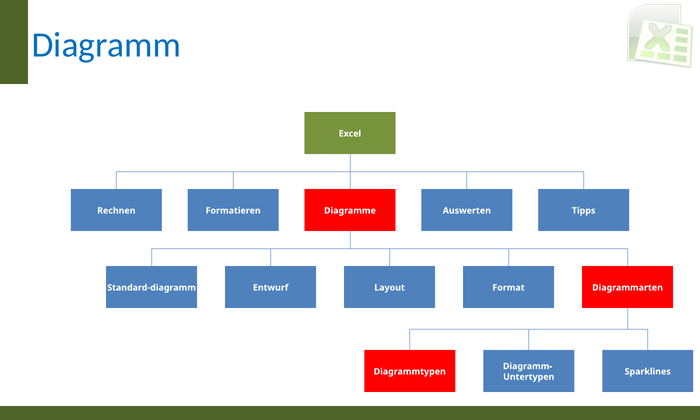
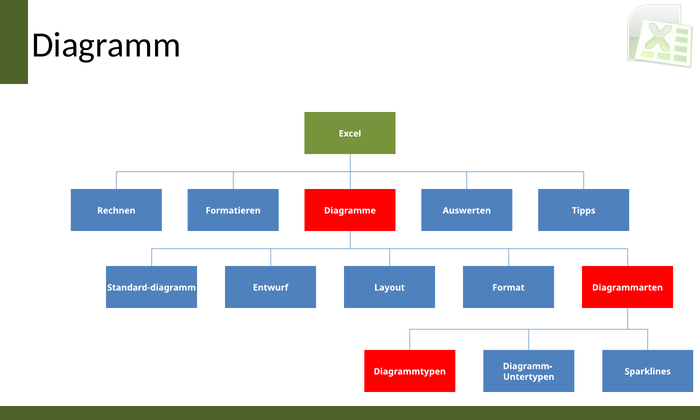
Diagramm colour: blue -> black (106, 45)
